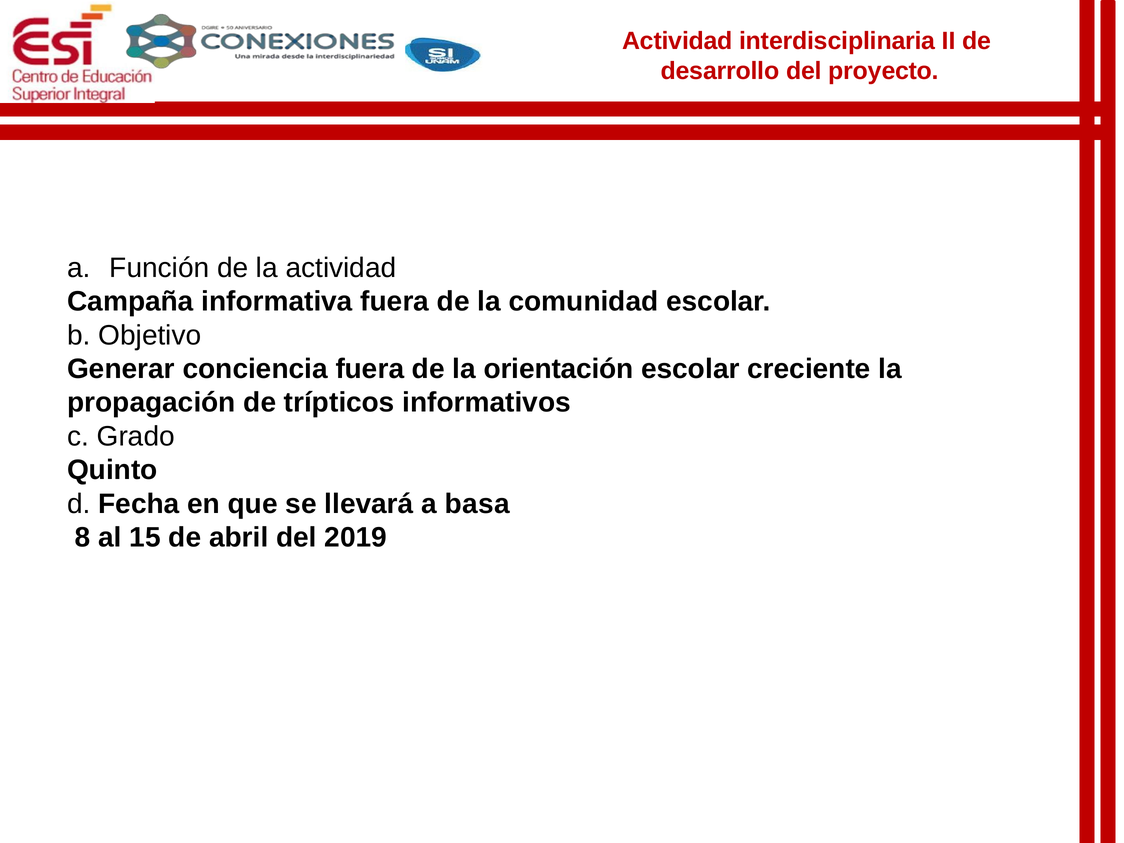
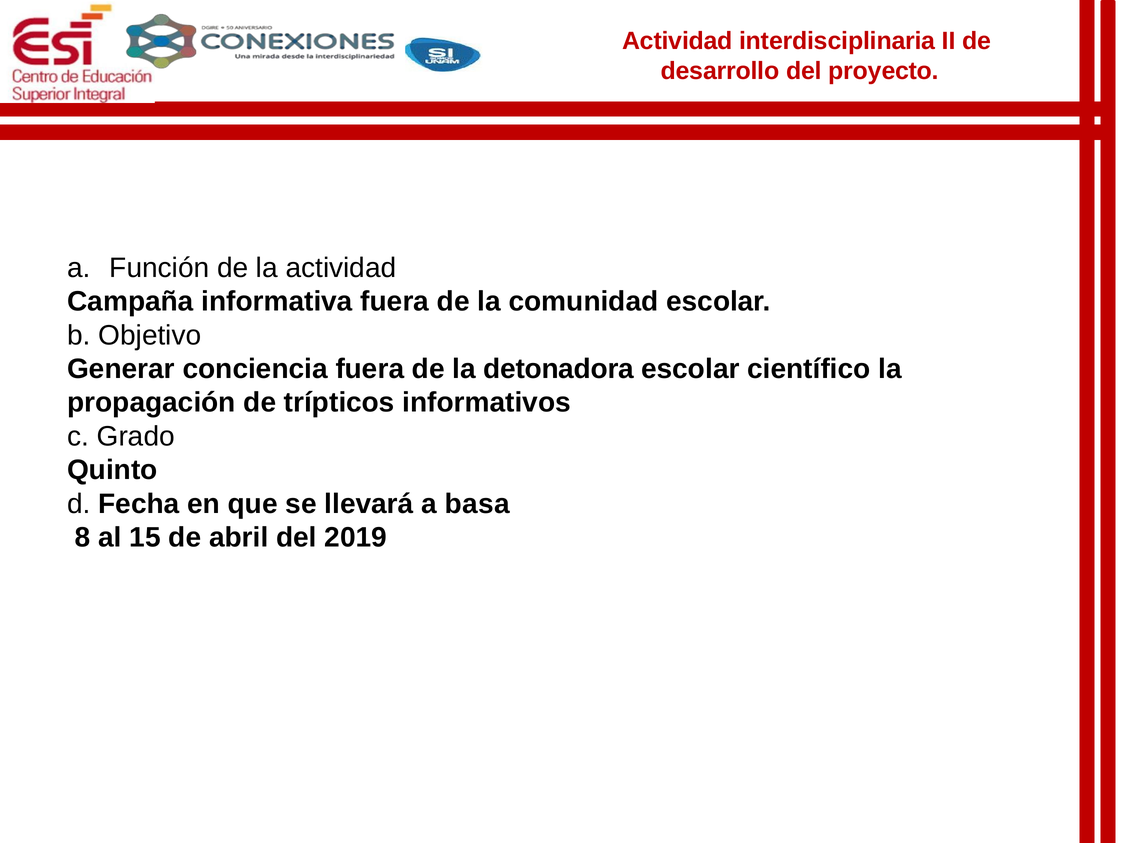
orientación: orientación -> detonadora (559, 369)
creciente: creciente -> científico (809, 369)
